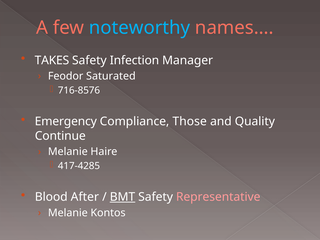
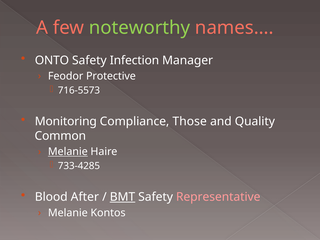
noteworthy colour: light blue -> light green (140, 28)
TAKES: TAKES -> ONTO (52, 60)
Saturated: Saturated -> Protective (111, 76)
716-8576: 716-8576 -> 716-5573 (79, 90)
Emergency: Emergency -> Monitoring (66, 121)
Continue: Continue -> Common (60, 136)
Melanie underline: none -> present (68, 152)
417-4285: 417-4285 -> 733-4285 (79, 166)
